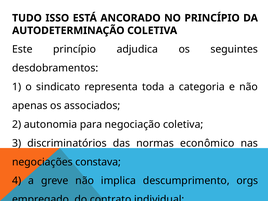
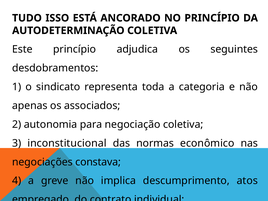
discriminatórios: discriminatórios -> inconstitucional (67, 143)
orgs: orgs -> atos (247, 181)
